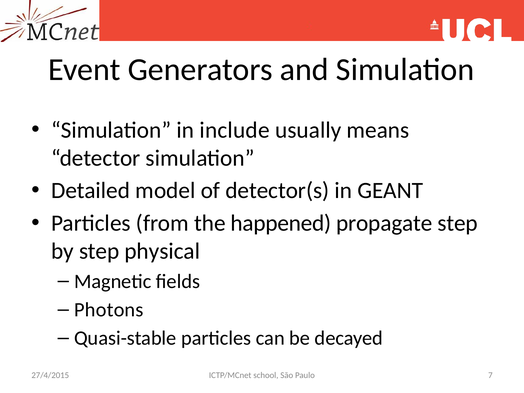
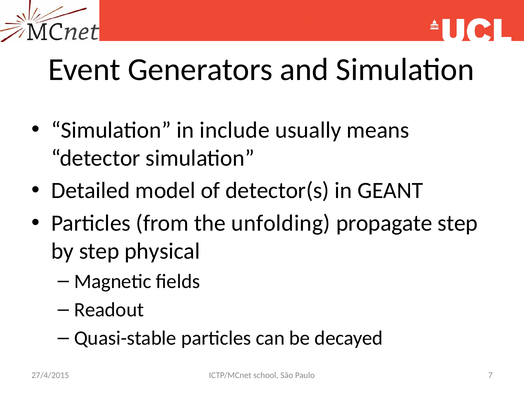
happened: happened -> unfolding (281, 223)
Photons: Photons -> Readout (109, 310)
